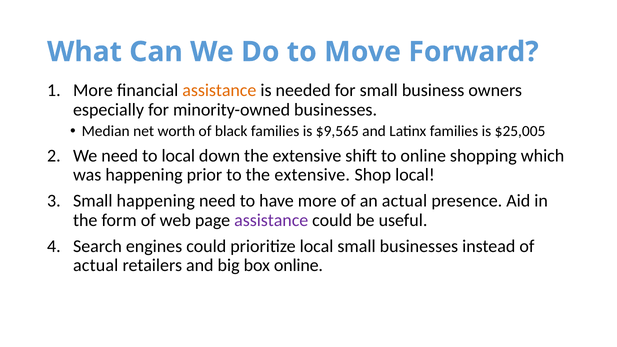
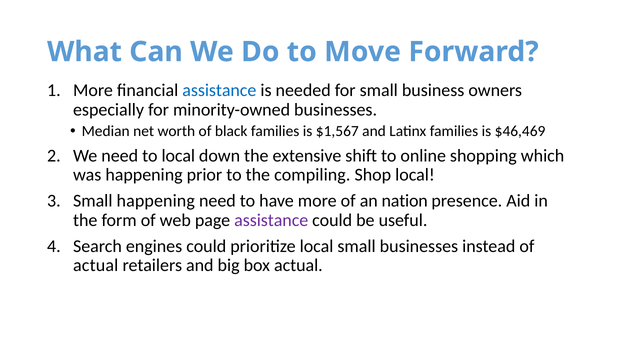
assistance colour: orange -> blue (219, 91)
$9,565: $9,565 -> $1,567 (337, 131)
$25,005: $25,005 -> $46,469 (520, 131)
to the extensive: extensive -> compiling (312, 175)
an actual: actual -> nation (405, 201)
box online: online -> actual (298, 266)
